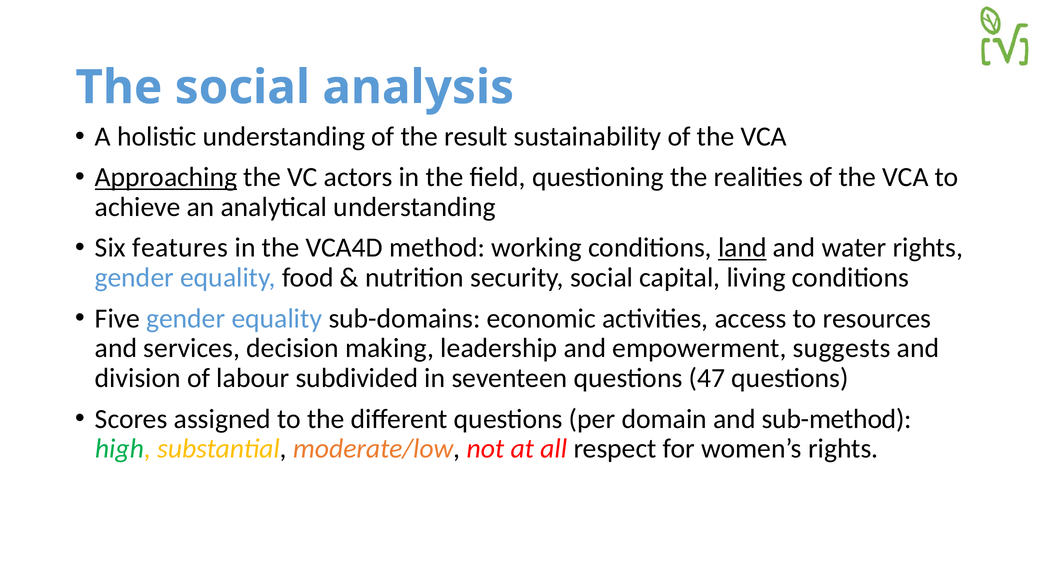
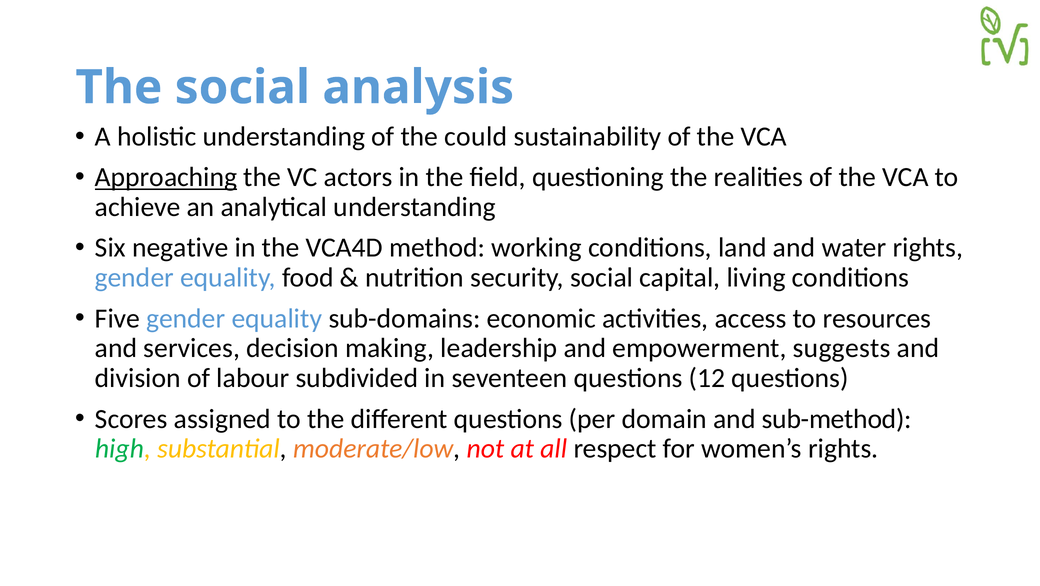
result: result -> could (476, 137)
features: features -> negative (180, 248)
land underline: present -> none (742, 248)
47: 47 -> 12 (707, 379)
